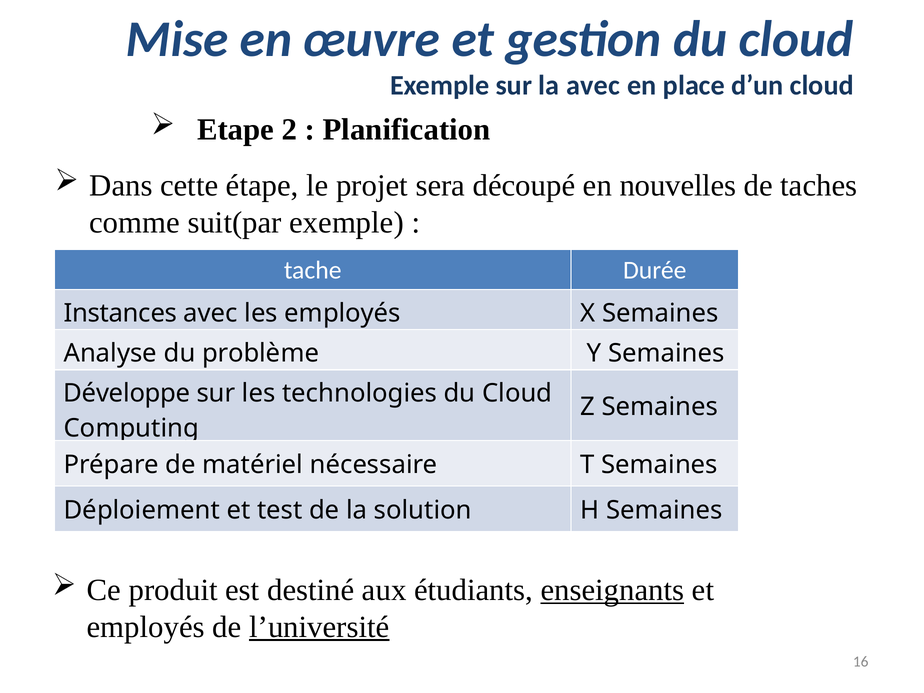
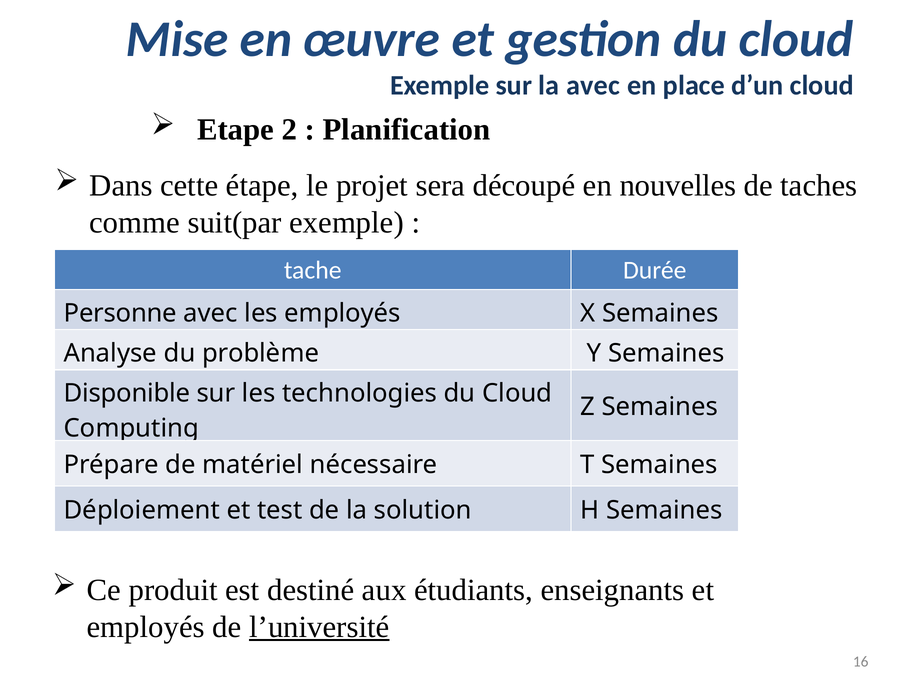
Instances: Instances -> Personne (120, 313)
Développe: Développe -> Disponible (127, 393)
enseignants underline: present -> none (612, 590)
